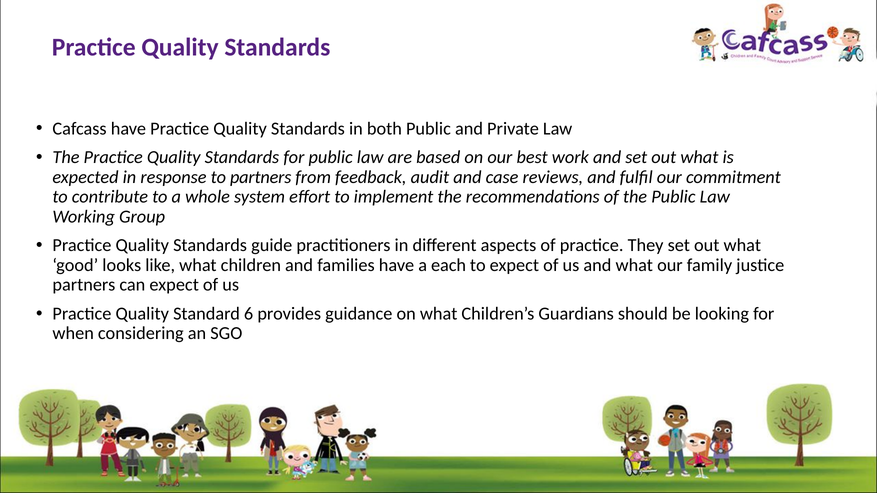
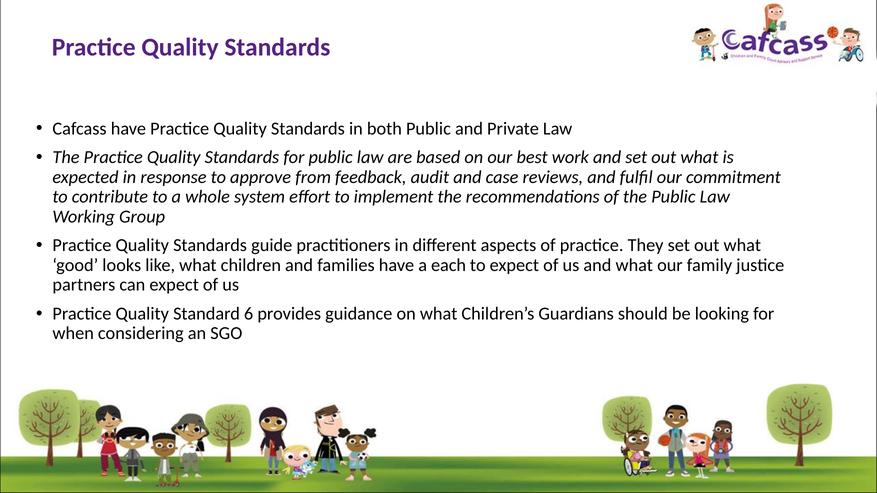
to partners: partners -> approve (261, 177)
